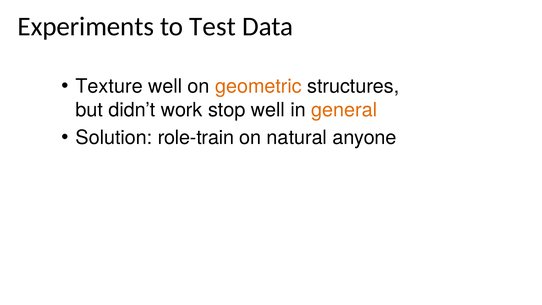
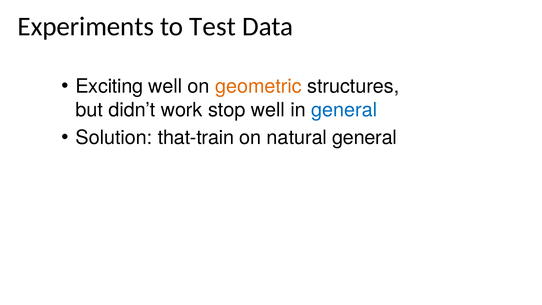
Texture: Texture -> Exciting (109, 86)
general colour: orange -> blue (344, 110)
role-train: role-train -> that-train (196, 138)
natural anyone: anyone -> general (365, 138)
